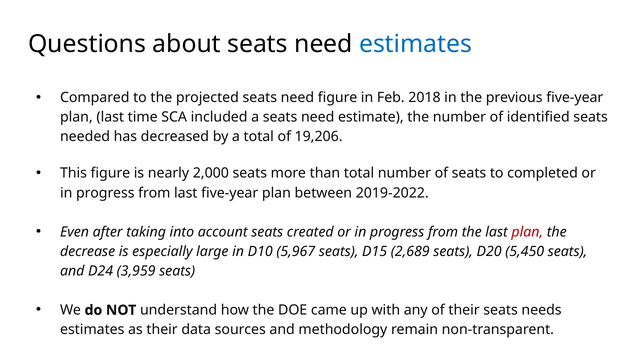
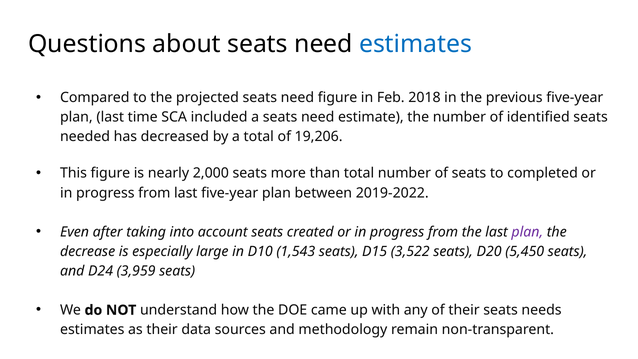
plan colour: red -> purple (527, 232)
5,967: 5,967 -> 1,543 (296, 251)
2,689: 2,689 -> 3,522 (410, 251)
